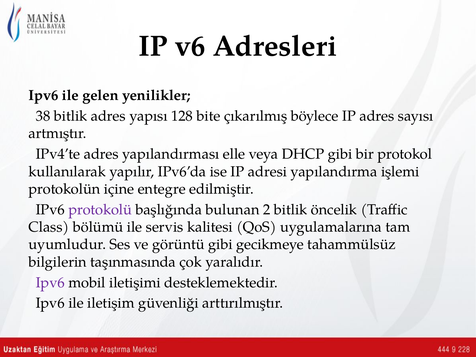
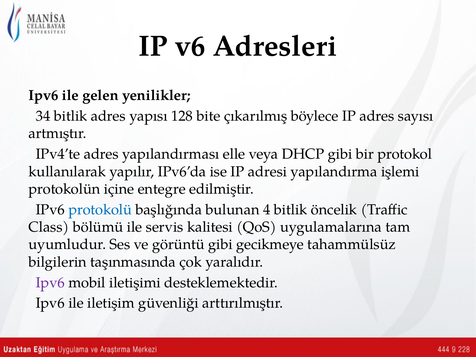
38: 38 -> 34 (43, 116)
protokolü colour: purple -> blue (100, 210)
2: 2 -> 4 (267, 210)
